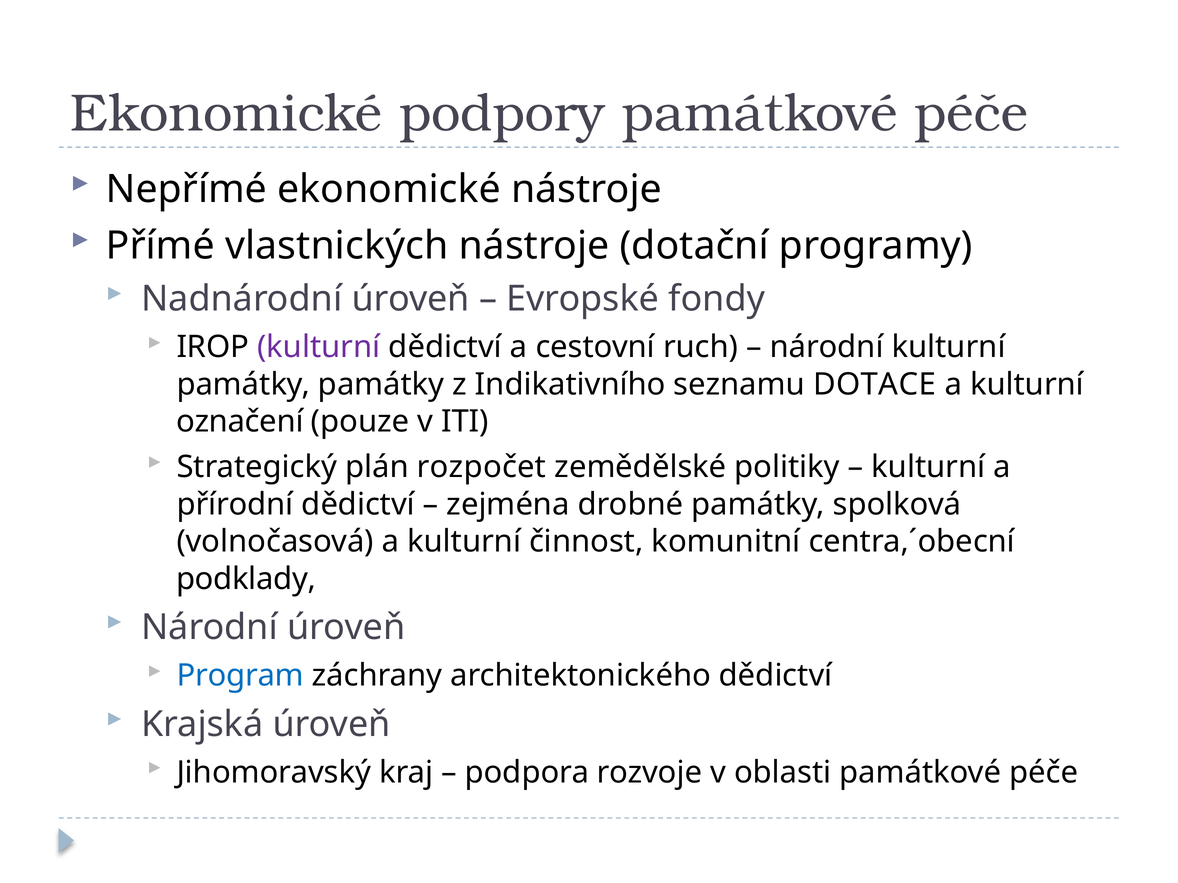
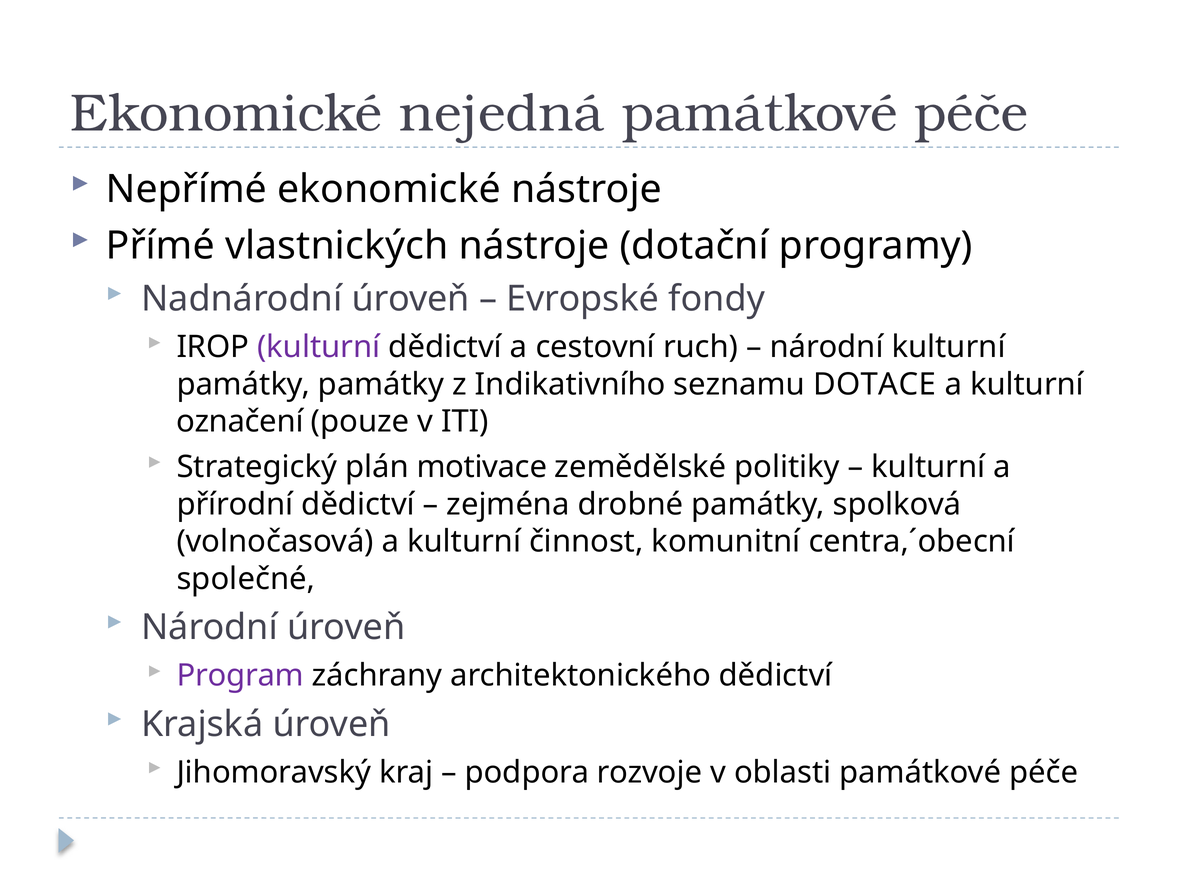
podpory: podpory -> nejedná (502, 114)
rozpočet: rozpočet -> motivace (482, 467)
podklady: podklady -> společné (246, 579)
Program colour: blue -> purple (240, 676)
